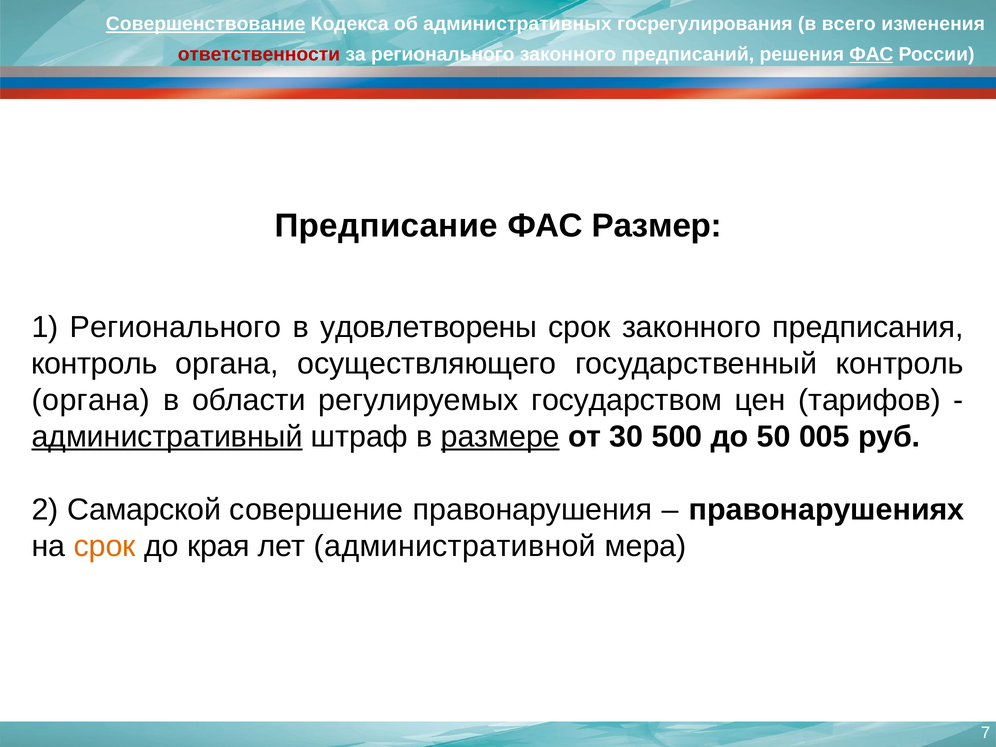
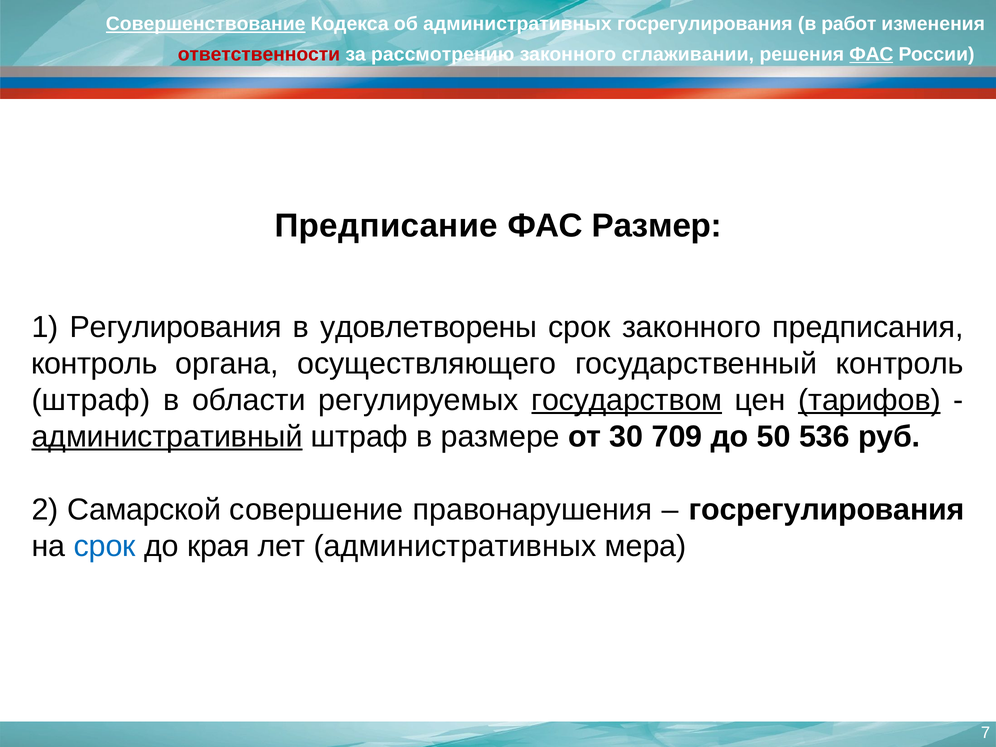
всего: всего -> работ (849, 24)
за регионального: регионального -> рассмотрению (443, 54)
предписаний: предписаний -> сглаживании (688, 54)
1 Регионального: Регионального -> Регулирования (176, 327)
органа: органа -> штраф (91, 400)
государством underline: none -> present (627, 400)
тарифов underline: none -> present (869, 400)
размере underline: present -> none (500, 437)
500: 500 -> 709 (677, 437)
005: 005 -> 536 (824, 437)
правонарушениях: правонарушениях -> госрегулирования (827, 510)
срок colour: orange -> blue (105, 546)
лет административной: административной -> административных (455, 546)
